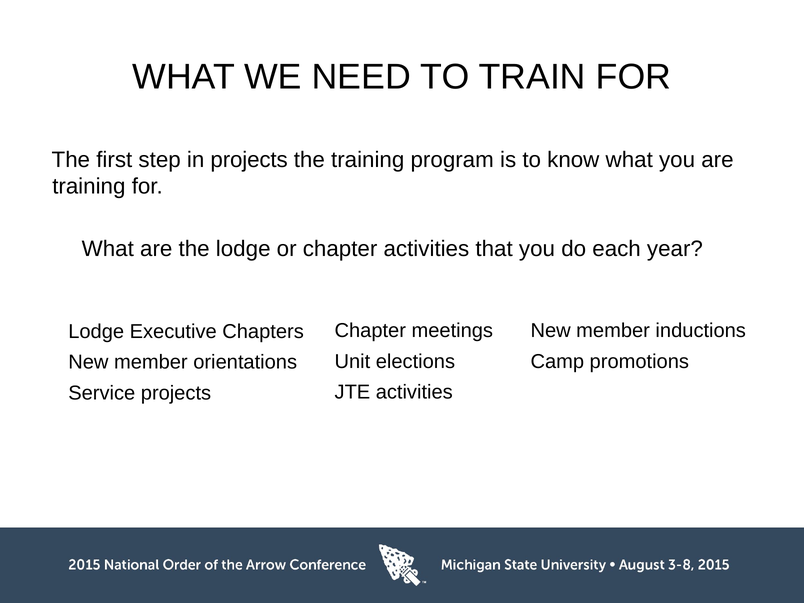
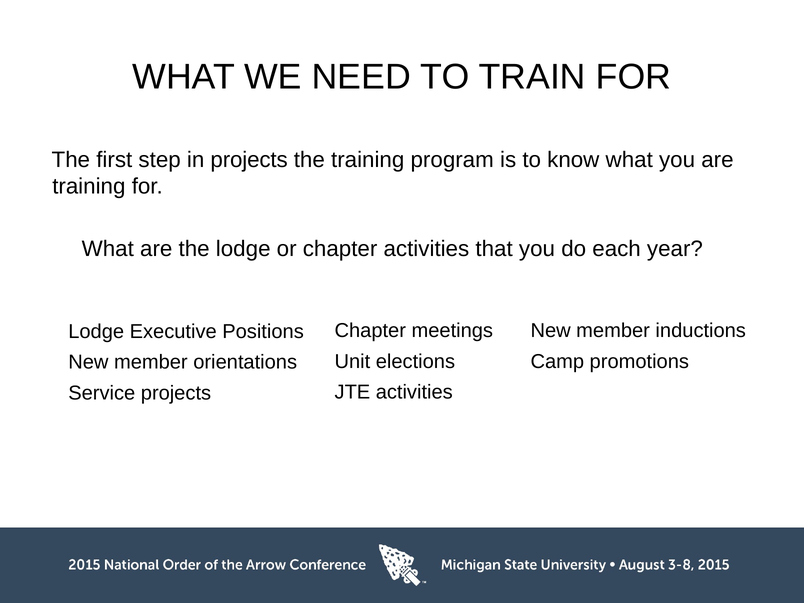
Chapters: Chapters -> Positions (263, 331)
